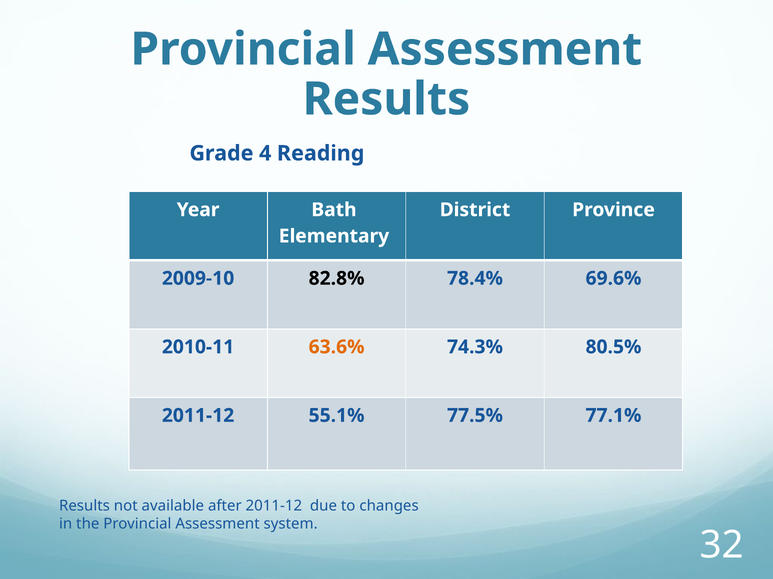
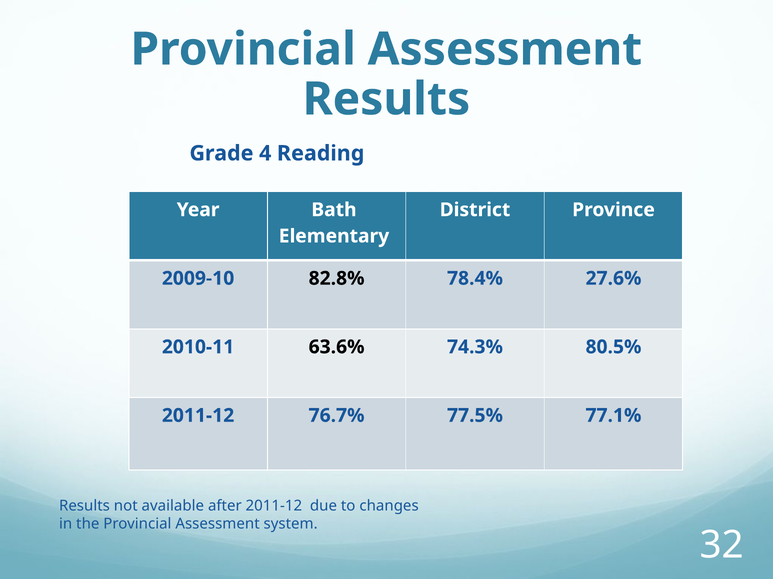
69.6%: 69.6% -> 27.6% (613, 279)
63.6% colour: orange -> black (337, 347)
55.1%: 55.1% -> 76.7% (337, 416)
